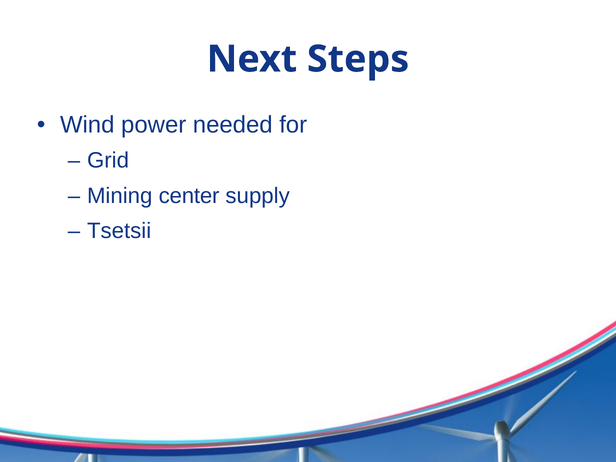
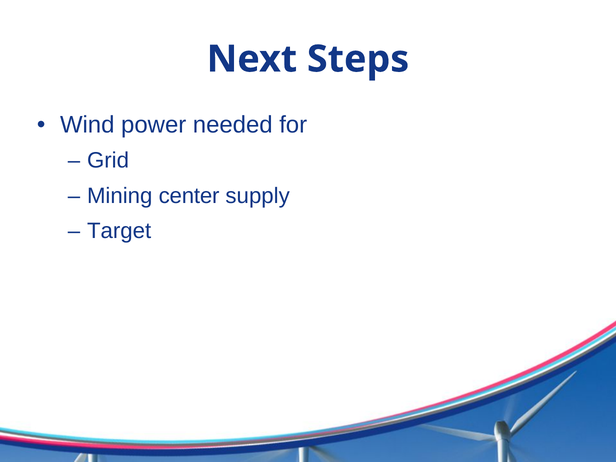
Tsetsii: Tsetsii -> Target (119, 231)
